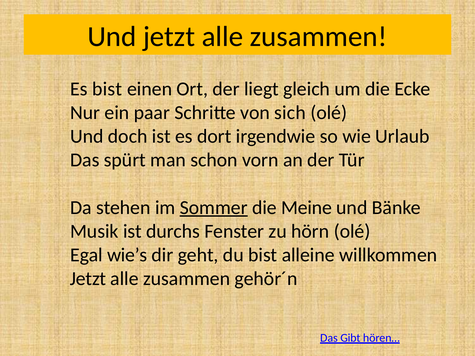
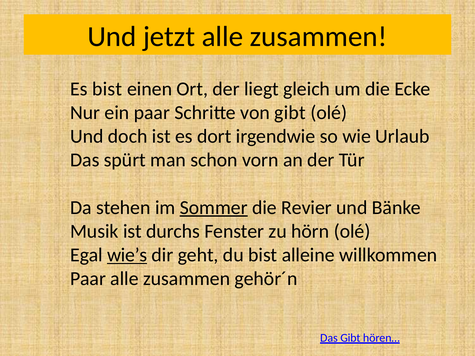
von sich: sich -> gibt (290, 113)
Meine: Meine -> Revier (307, 208)
wie’s underline: none -> present (127, 255)
Jetzt: Jetzt -> Paar (88, 279)
